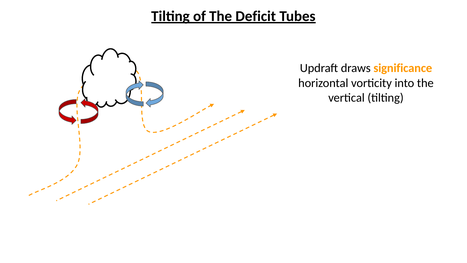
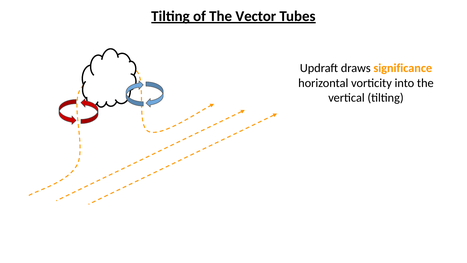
Deficit: Deficit -> Vector (256, 16)
